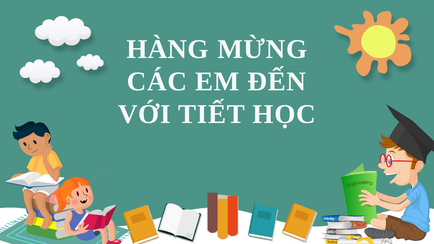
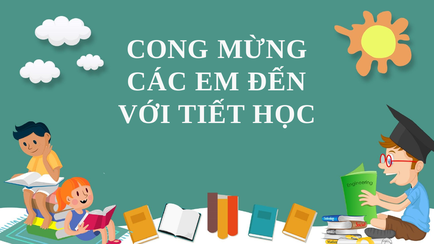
HÀNG: HÀNG -> CONG (167, 49)
